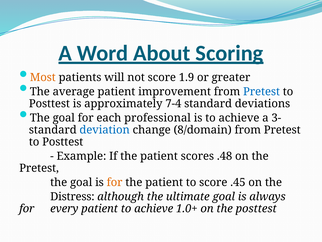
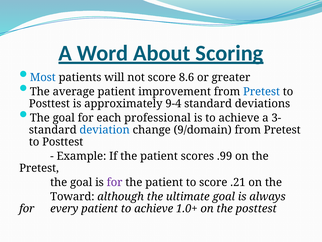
Most colour: orange -> blue (43, 77)
1.9: 1.9 -> 8.6 (186, 77)
7-4: 7-4 -> 9-4 (173, 103)
8/domain: 8/domain -> 9/domain (203, 130)
.48: .48 -> .99 (225, 156)
for colour: orange -> purple (115, 182)
.45: .45 -> .21 (238, 182)
Distress: Distress -> Toward (72, 196)
